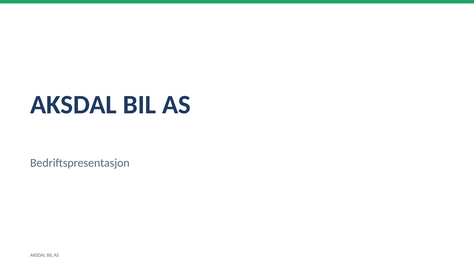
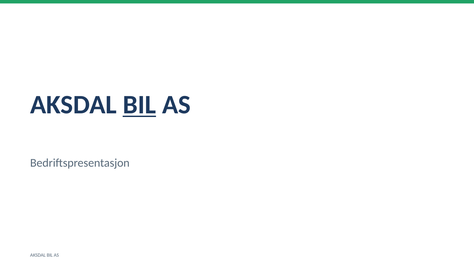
BIL underline: none -> present (139, 105)
